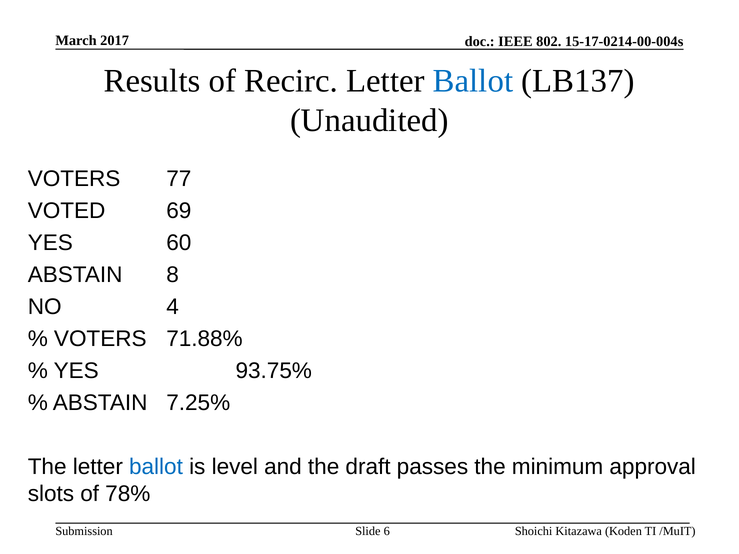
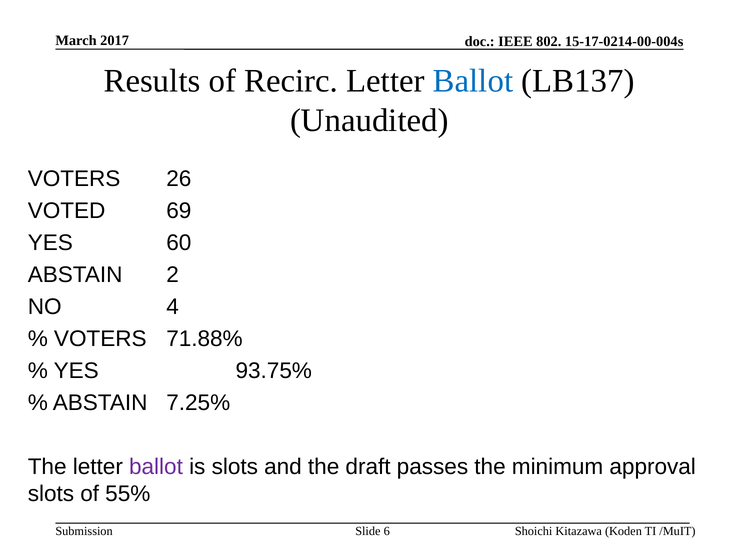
77: 77 -> 26 (179, 179)
8: 8 -> 2 (173, 275)
ballot colour: blue -> purple (156, 467)
is level: level -> slots (235, 467)
78%: 78% -> 55% (128, 494)
